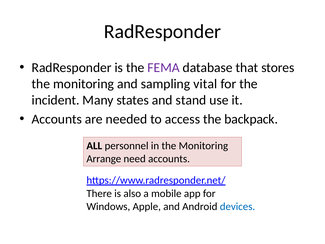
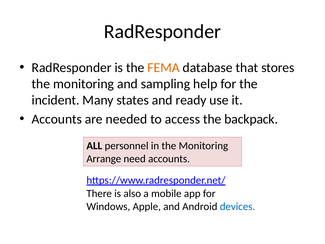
FEMA colour: purple -> orange (164, 68)
vital: vital -> help (205, 84)
stand: stand -> ready (191, 100)
